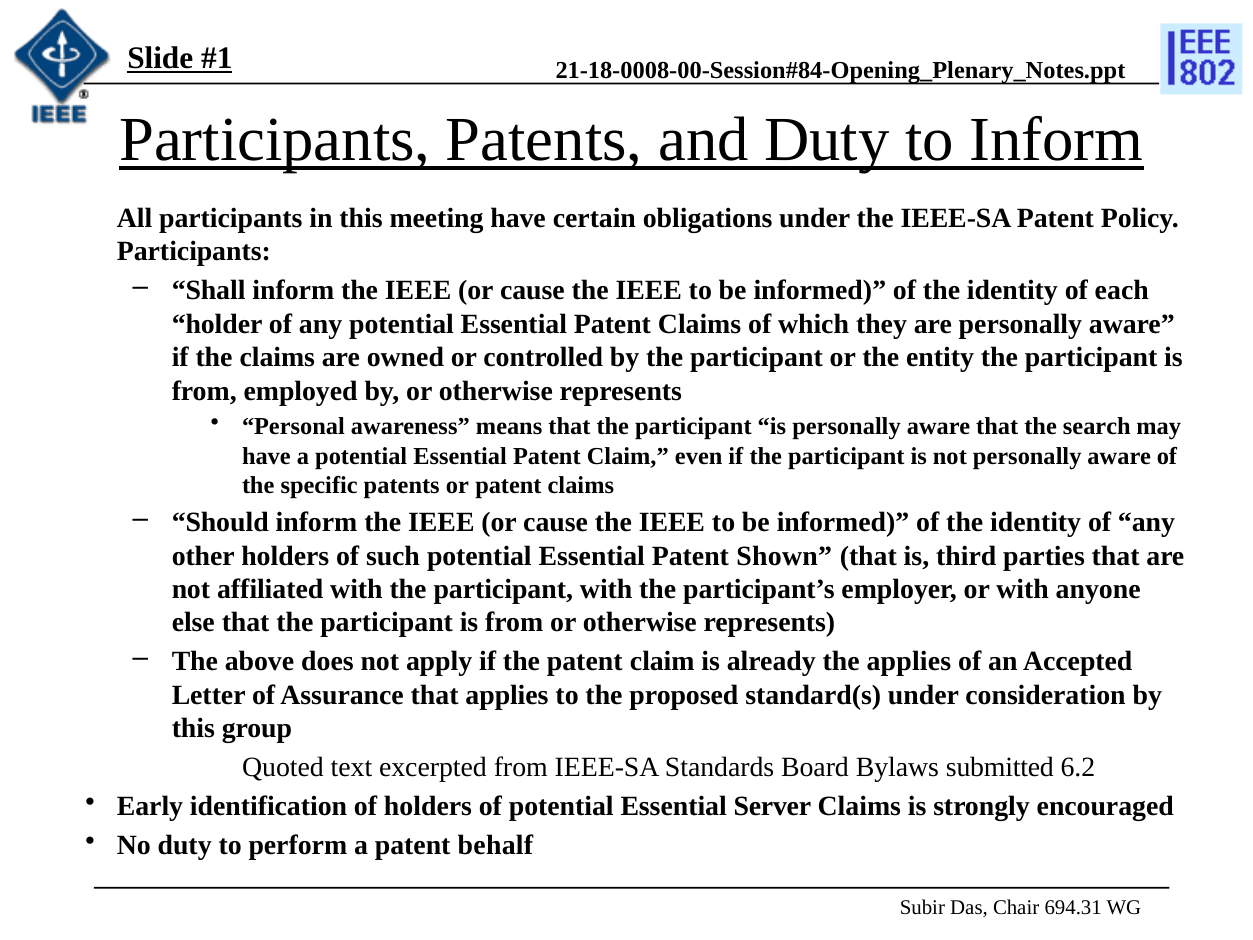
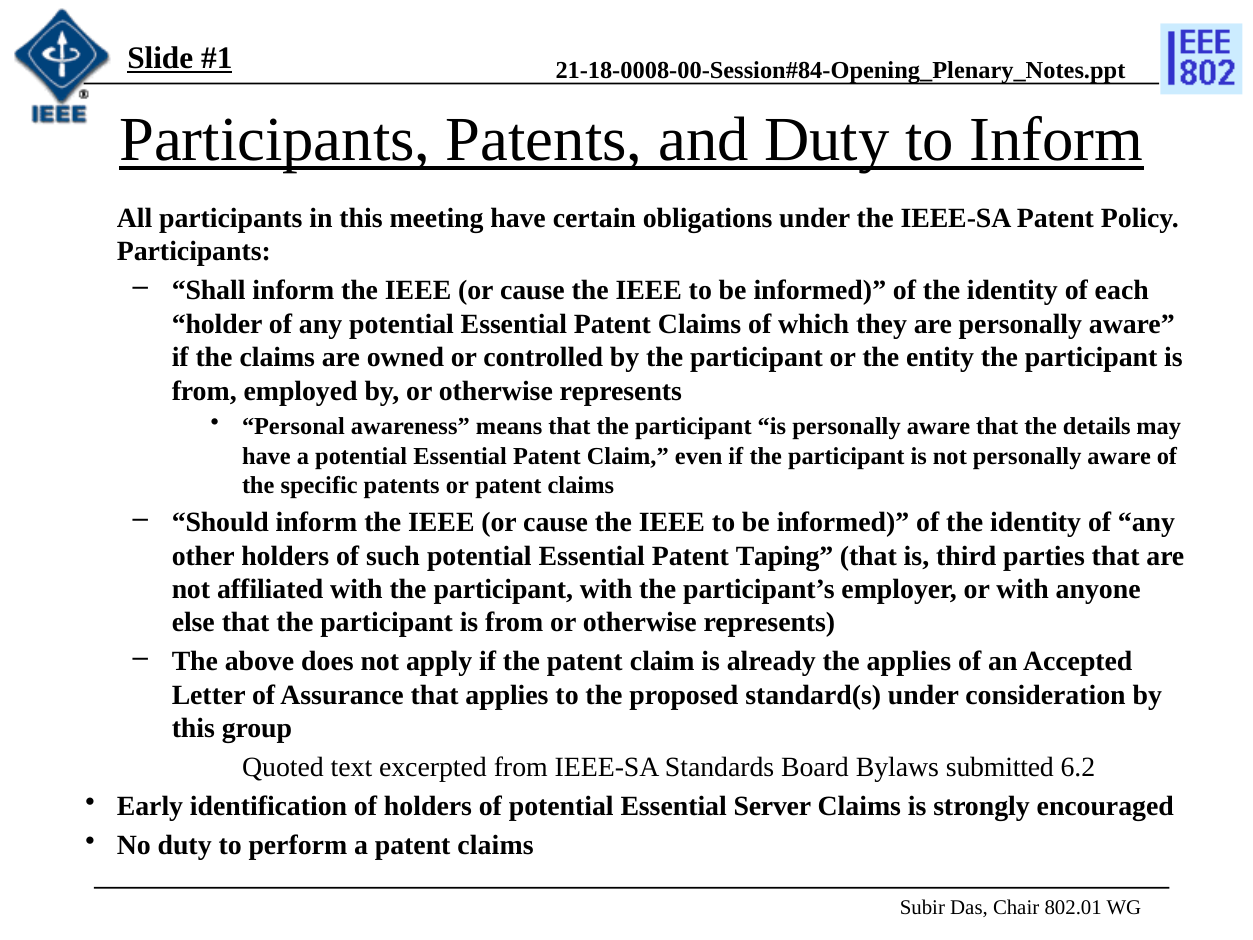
search: search -> details (1097, 427)
Shown: Shown -> Taping (785, 556)
a patent behalf: behalf -> claims (496, 845)
694.31: 694.31 -> 802.01 (1073, 908)
